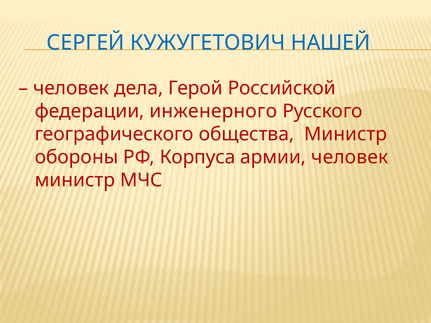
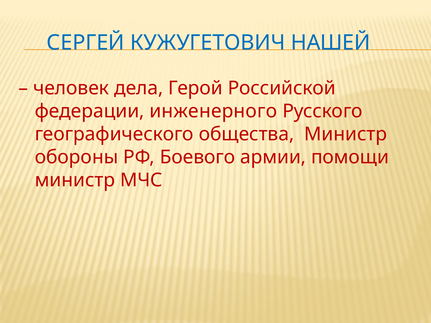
Корпуса: Корпуса -> Боевого (197, 157)
армии человек: человек -> помощи (350, 157)
